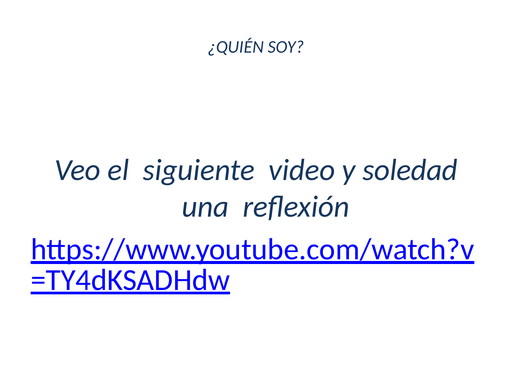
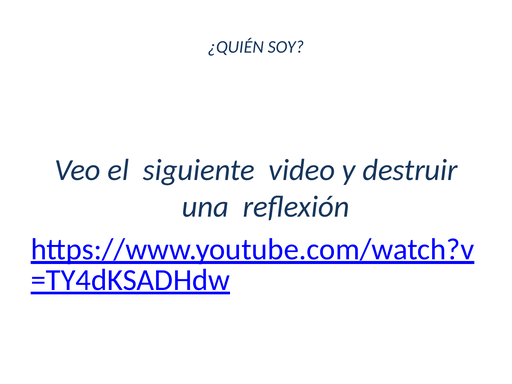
soledad: soledad -> destruir (410, 170)
